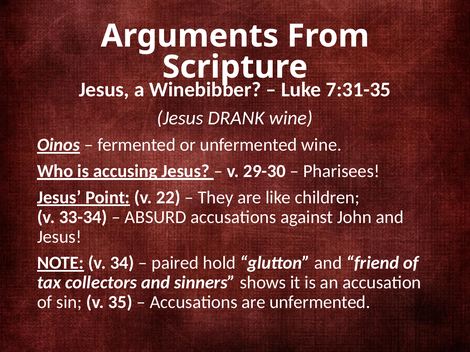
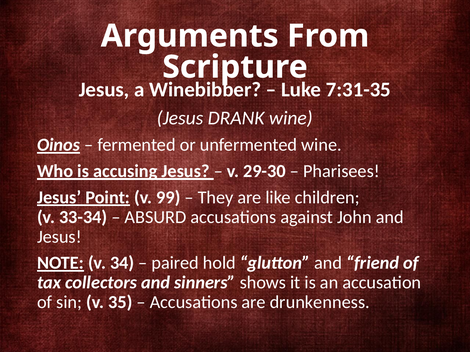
22: 22 -> 99 (168, 198)
are unfermented: unfermented -> drunkenness (320, 303)
